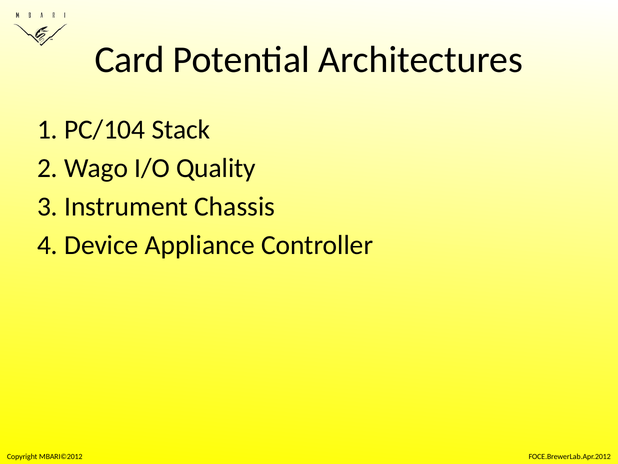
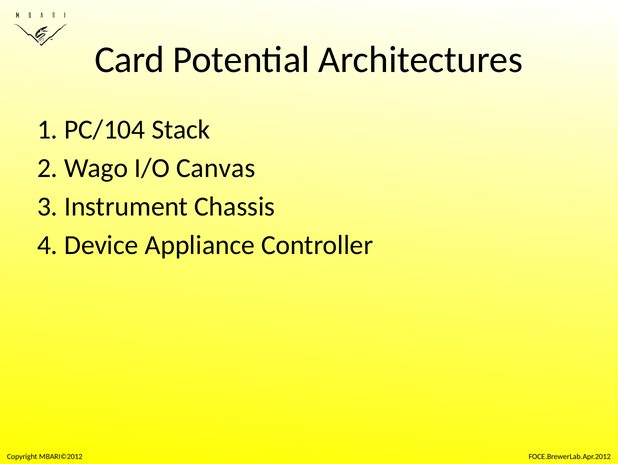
Quality: Quality -> Canvas (216, 168)
